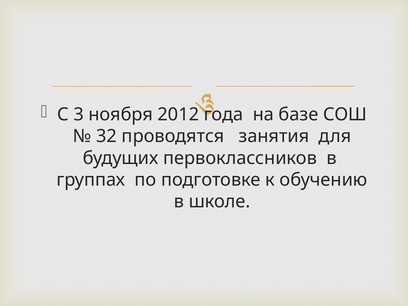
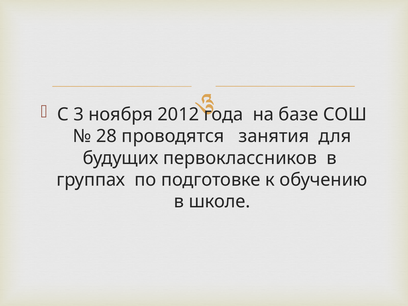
32: 32 -> 28 (107, 136)
